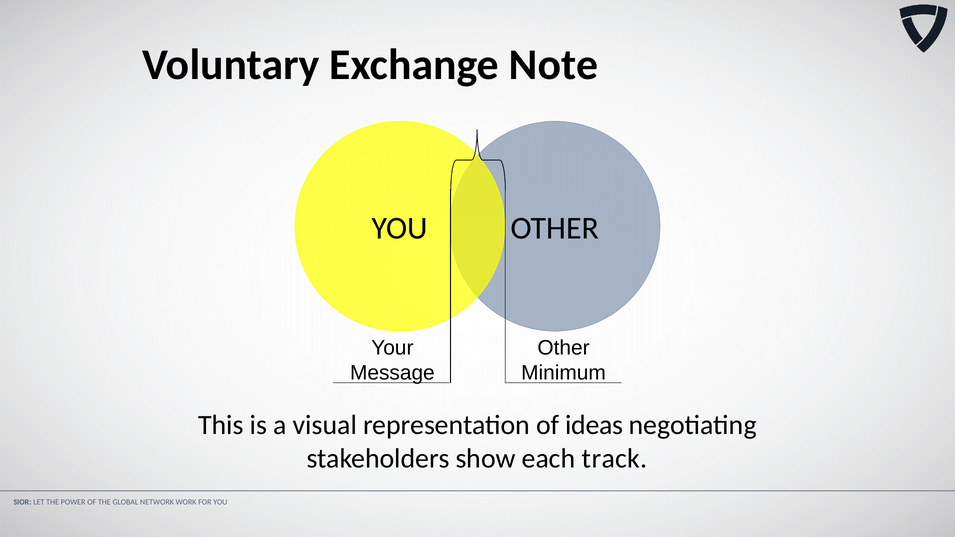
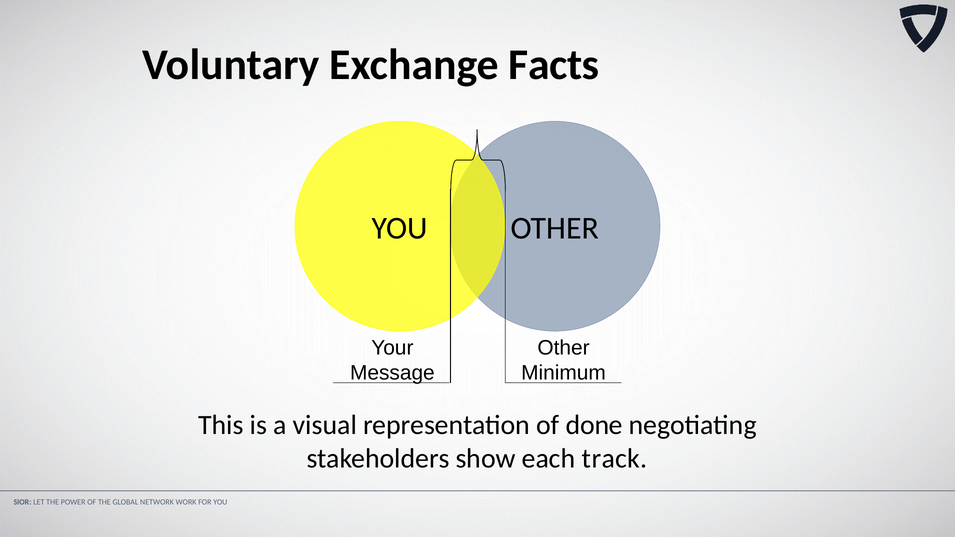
Note: Note -> Facts (554, 65)
ideas: ideas -> done (594, 425)
